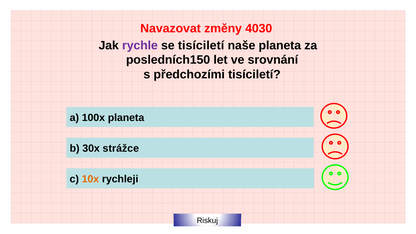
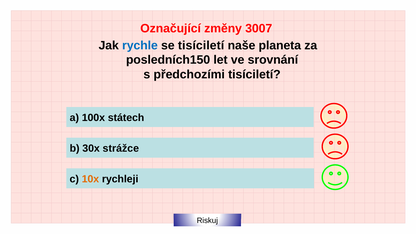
Navazovat: Navazovat -> Označující (171, 28)
4030: 4030 -> 3007 (259, 28)
rychle colour: purple -> blue (140, 45)
100x planeta: planeta -> státech (126, 118)
